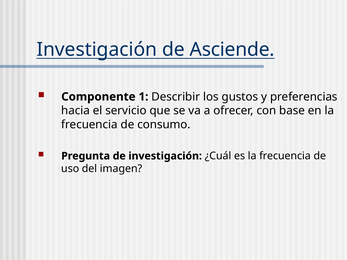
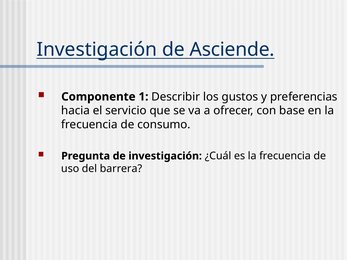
imagen: imagen -> barrera (121, 169)
